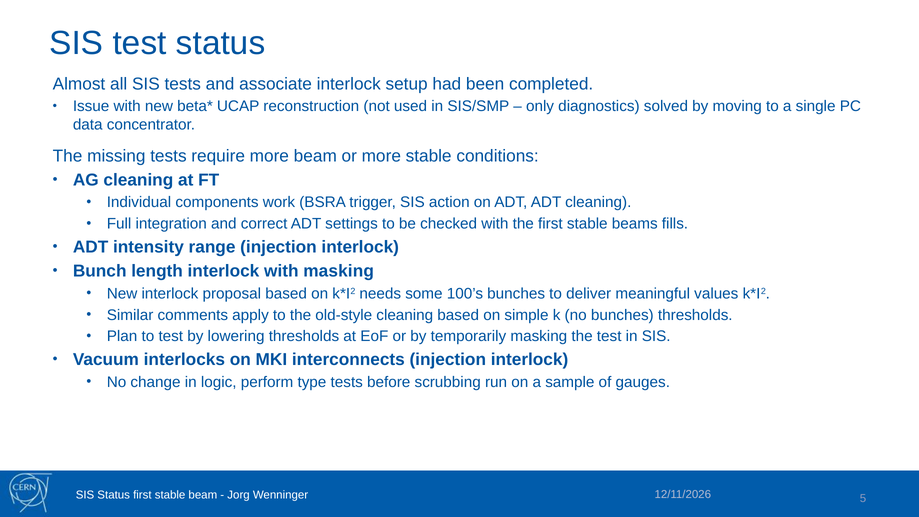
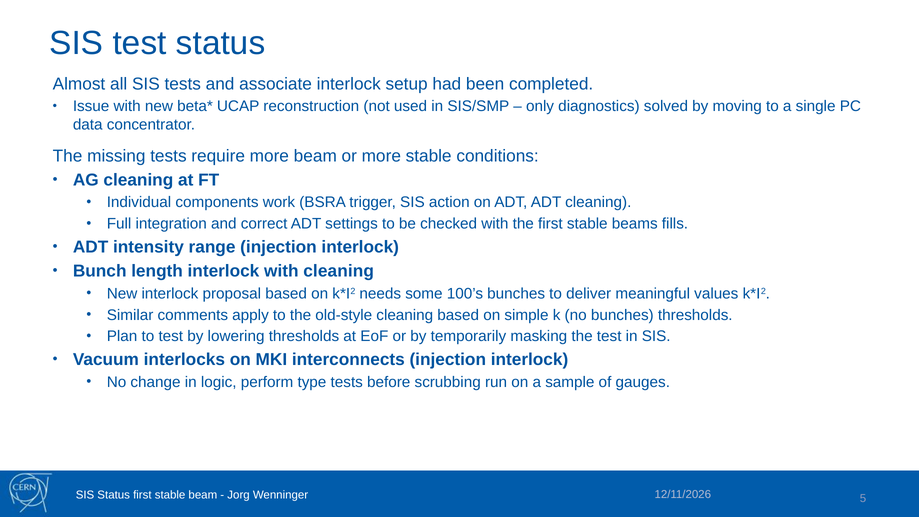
with masking: masking -> cleaning (339, 271)
